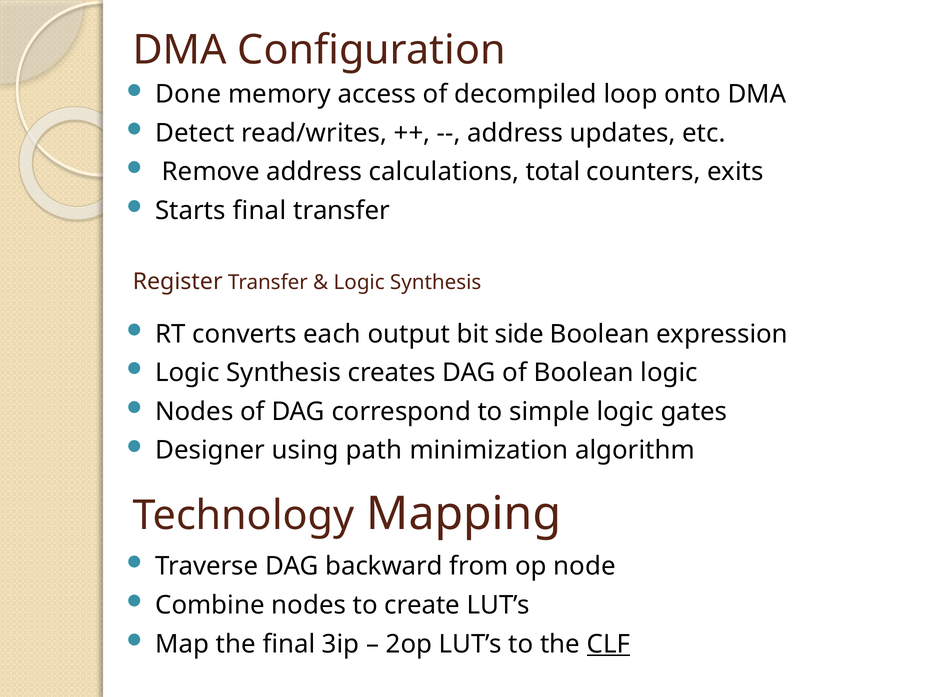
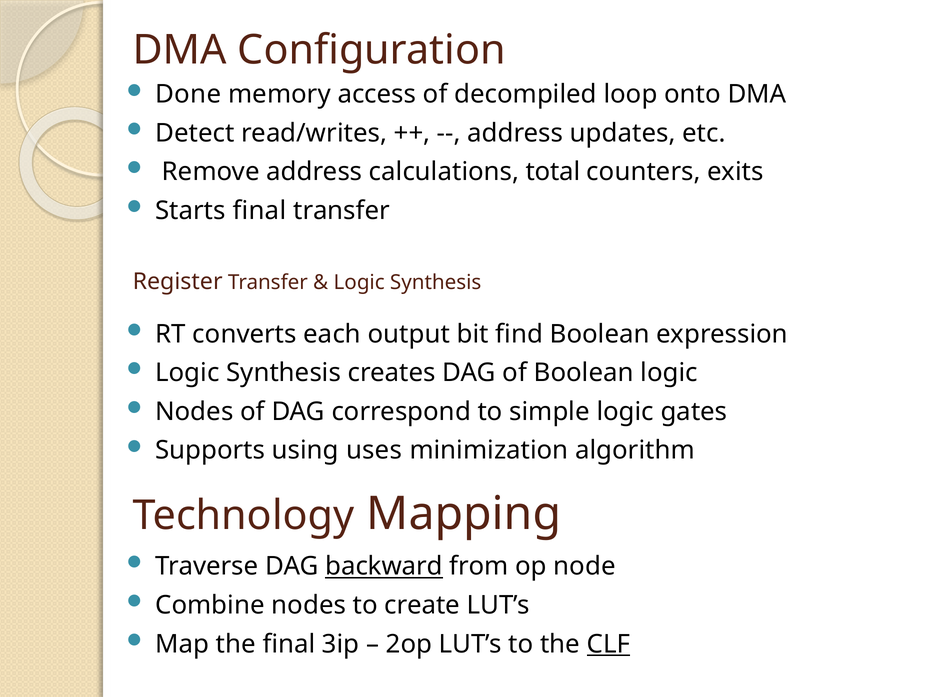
side: side -> find (519, 334)
Designer: Designer -> Supports (210, 451)
path: path -> uses (374, 451)
backward underline: none -> present (384, 567)
